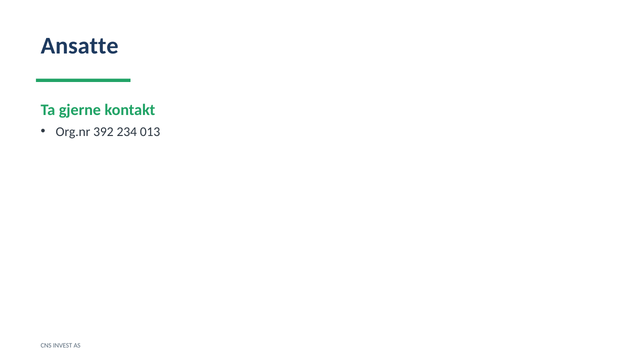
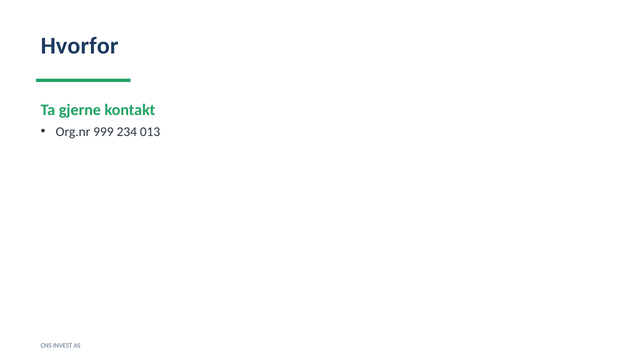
Ansatte: Ansatte -> Hvorfor (80, 46)
392: 392 -> 999 (103, 132)
